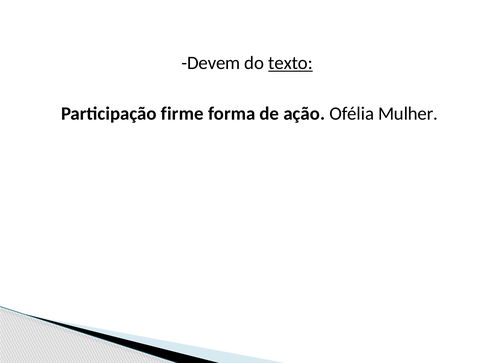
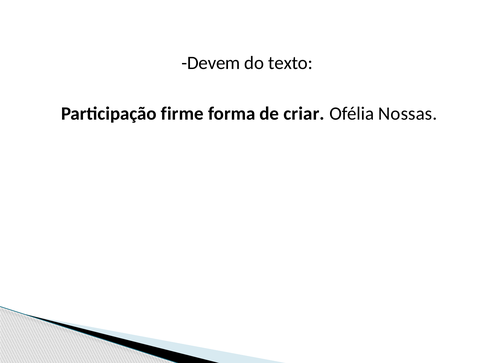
texto underline: present -> none (291, 63)
ação: ação -> criar (304, 114)
Mulher: Mulher -> Nossas (408, 114)
